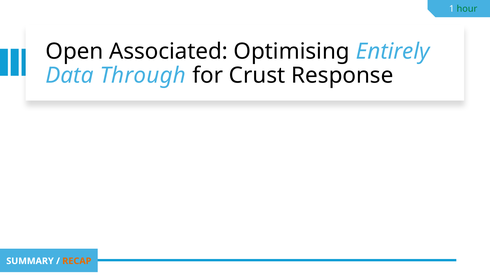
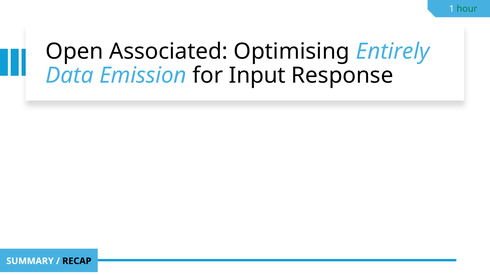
Through: Through -> Emission (143, 76)
Crust: Crust -> Input (257, 76)
RECAP colour: orange -> black (77, 262)
